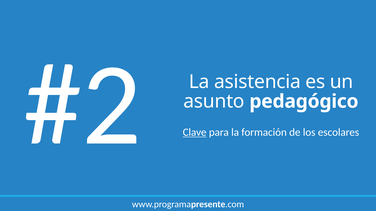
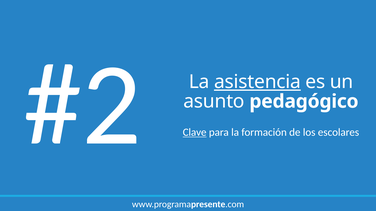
asistencia underline: none -> present (258, 82)
